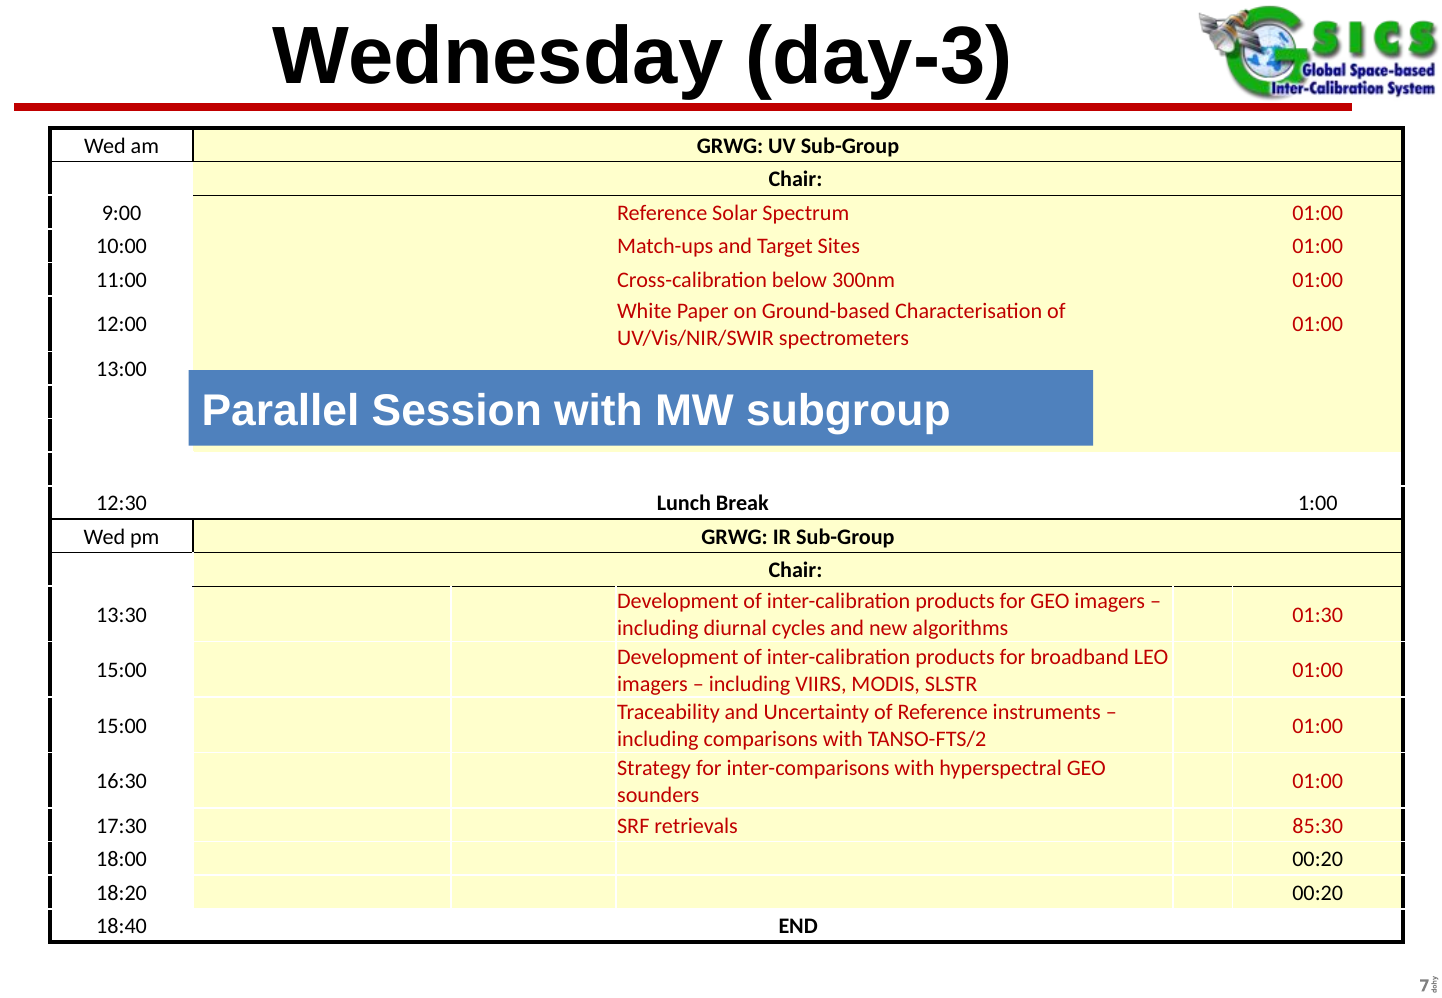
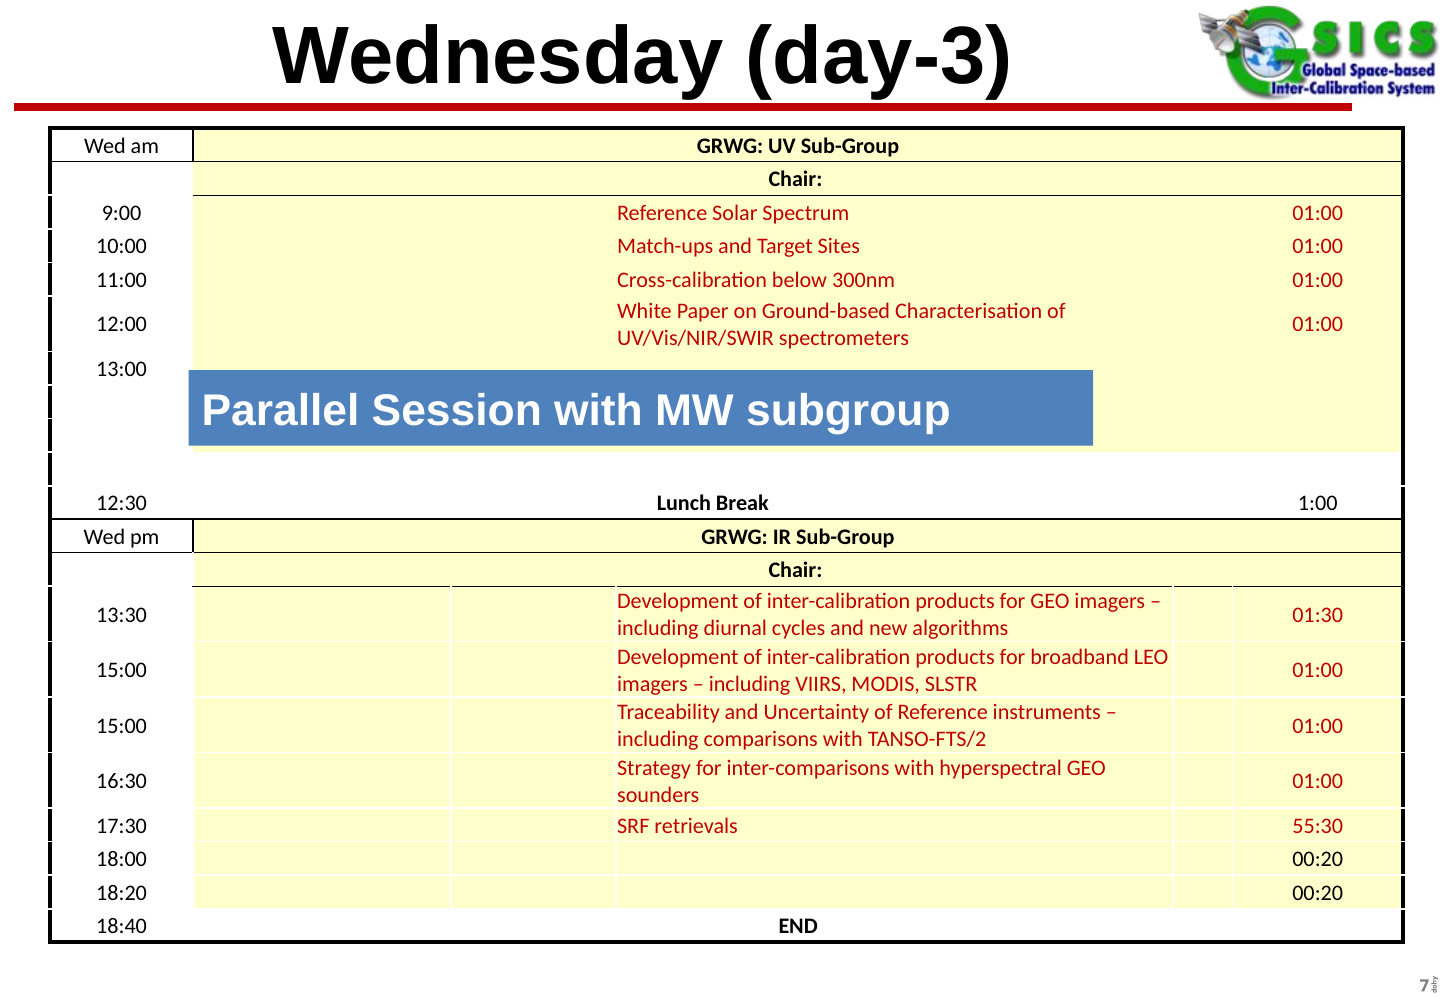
85:30: 85:30 -> 55:30 (1318, 826)
